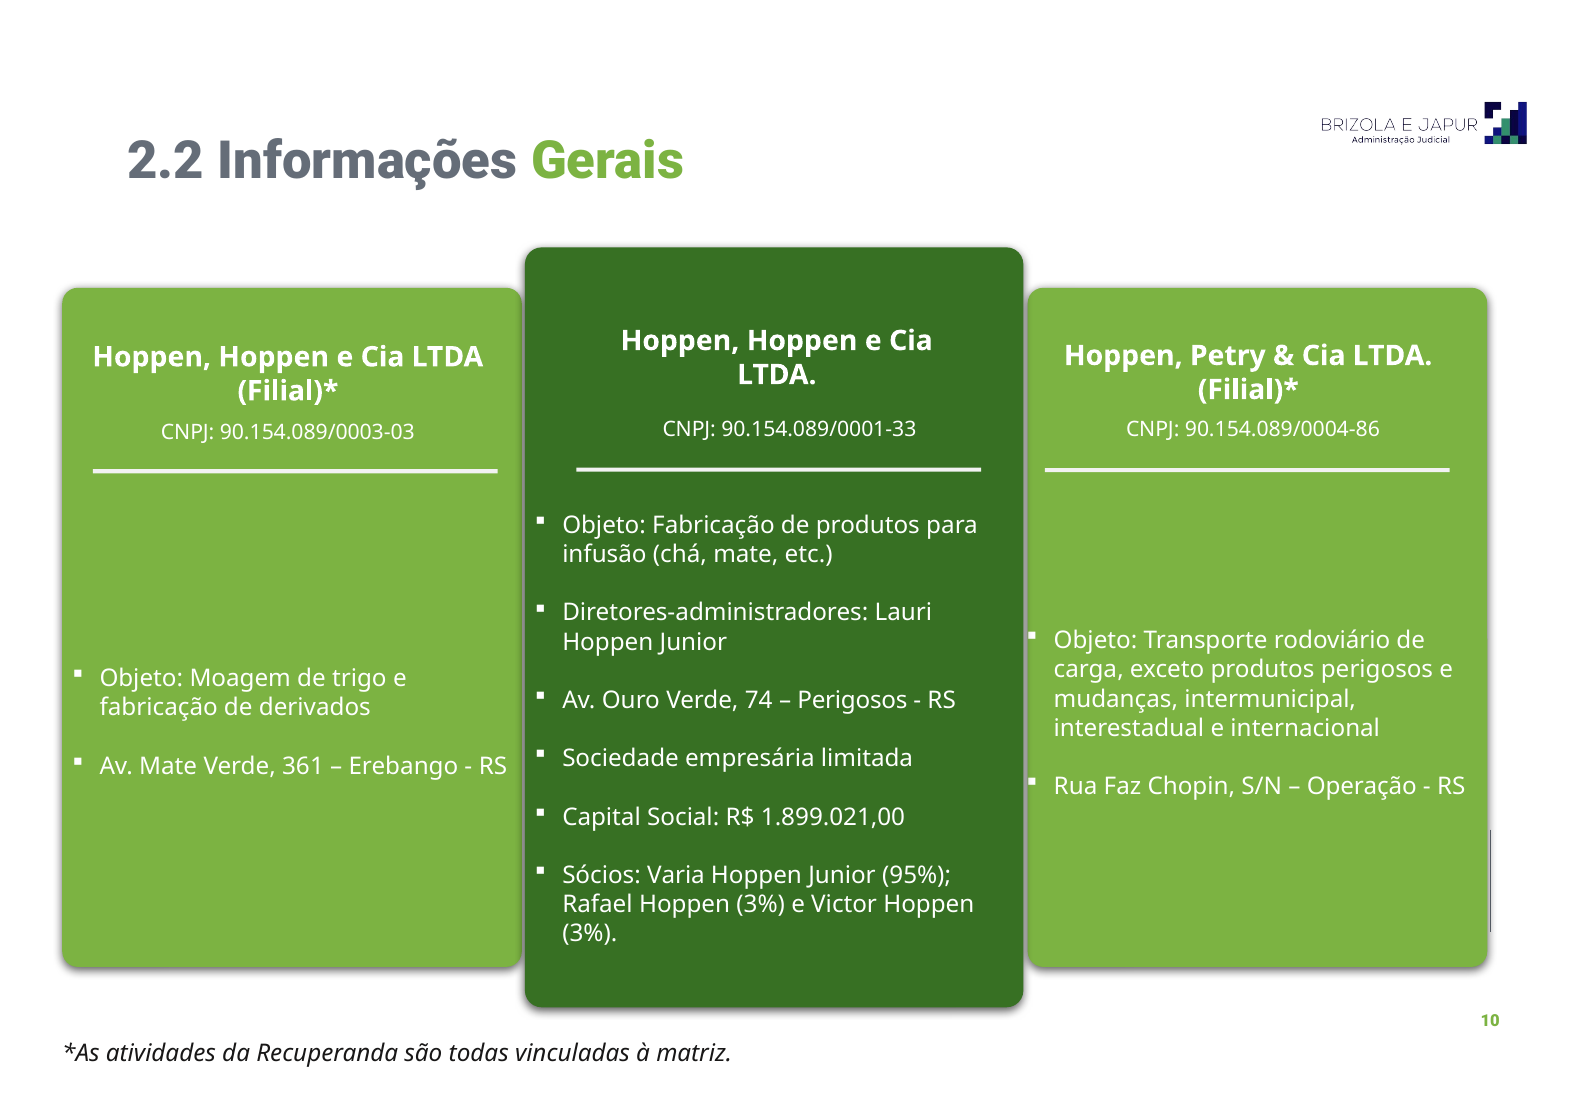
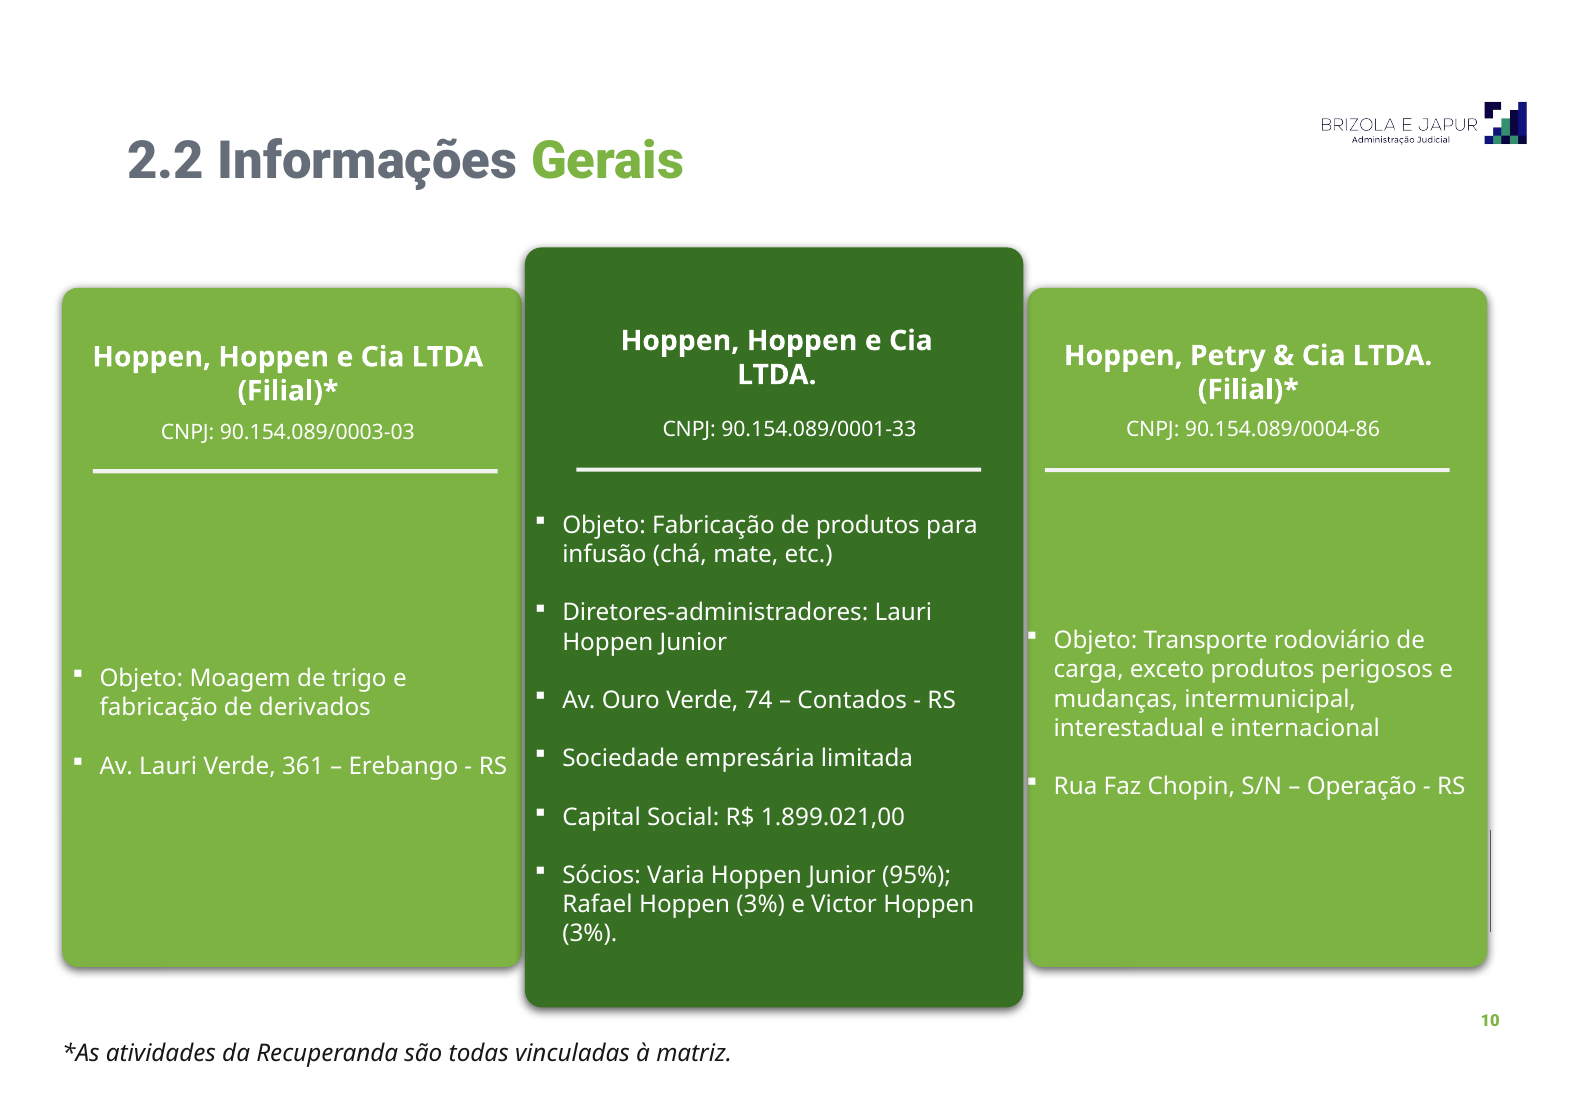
Perigosos: Perigosos -> Contados (852, 700)
Av Mate: Mate -> Lauri (168, 766)
